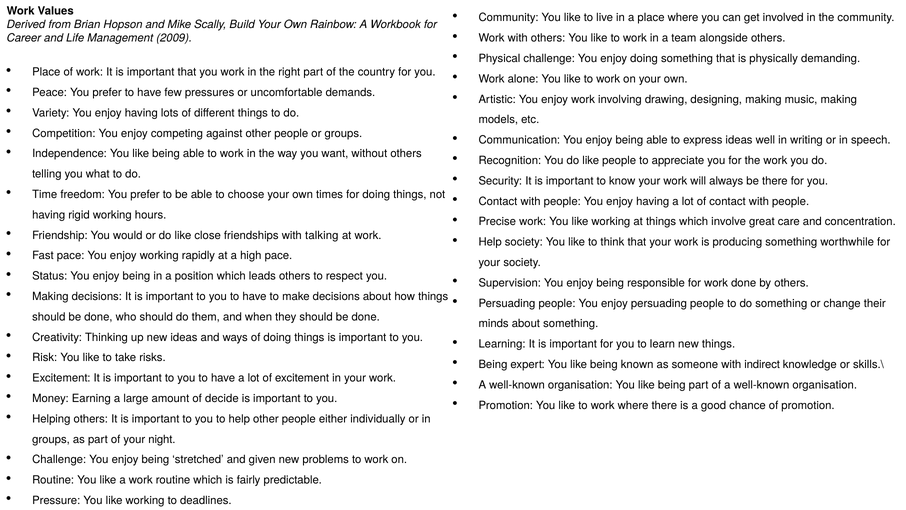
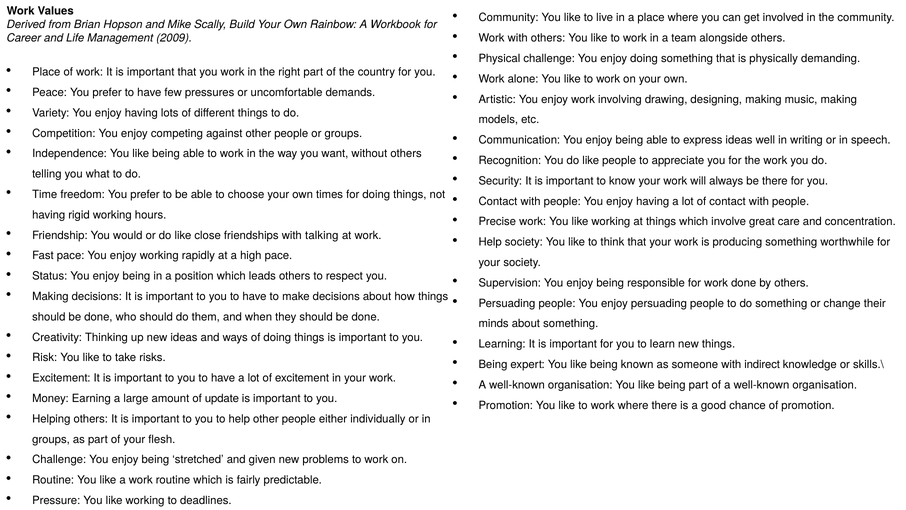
decide: decide -> update (222, 398)
night: night -> flesh (162, 439)
